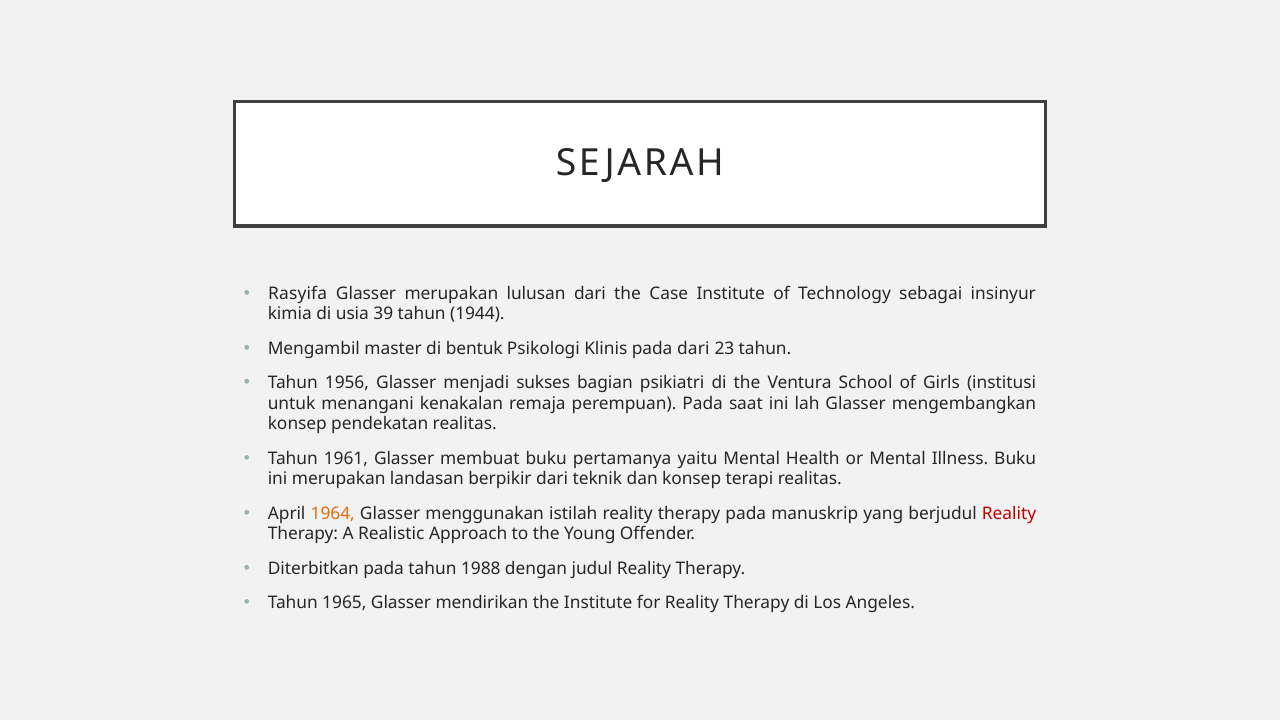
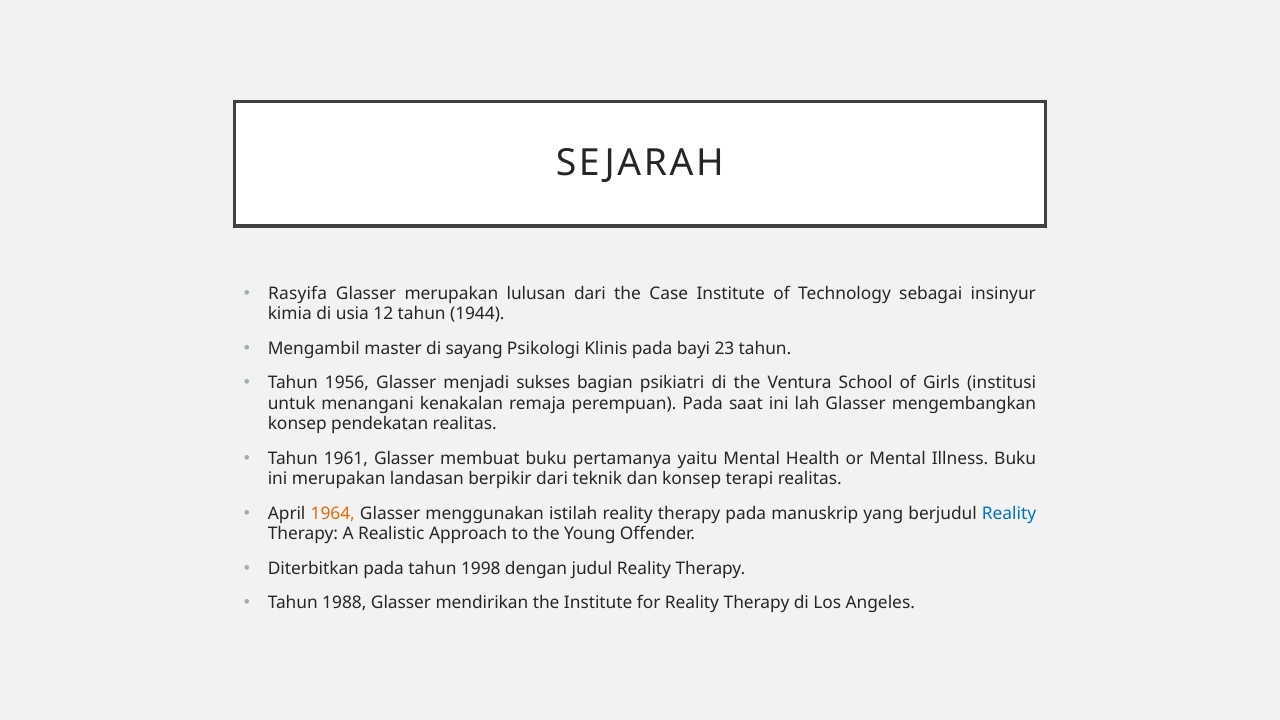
39: 39 -> 12 (383, 314)
bentuk: bentuk -> sayang (474, 348)
pada dari: dari -> bayi (694, 348)
Reality colour: red -> blue (1009, 513)
1988: 1988 -> 1998 (481, 568)
1965: 1965 -> 1988 (344, 603)
